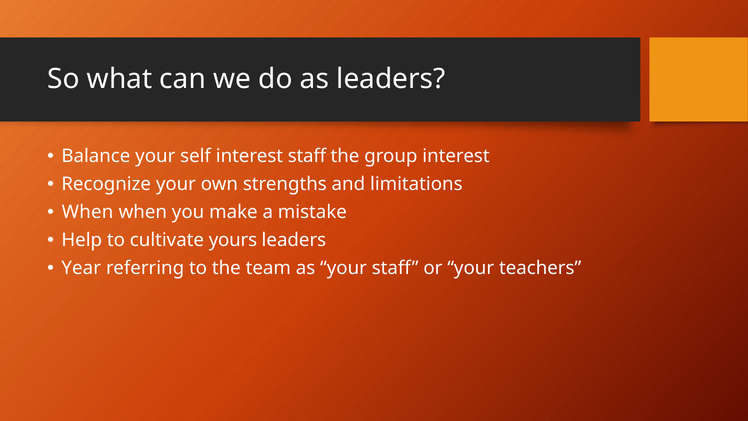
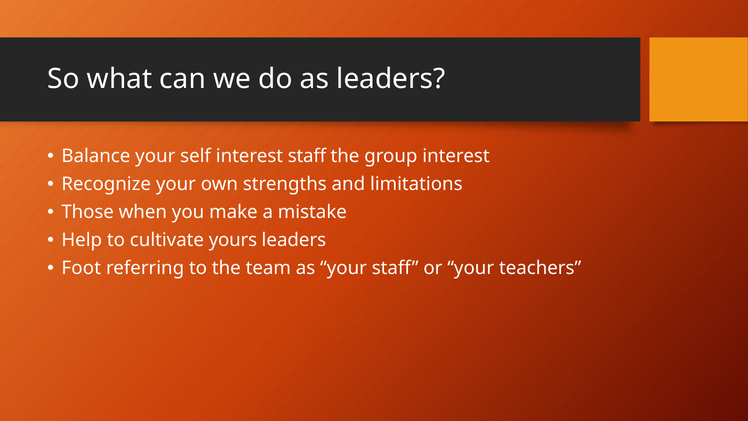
When: When -> Those (88, 212)
Year: Year -> Foot (81, 268)
